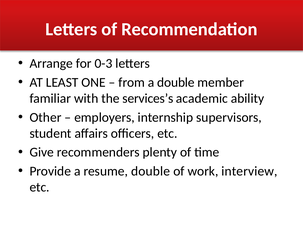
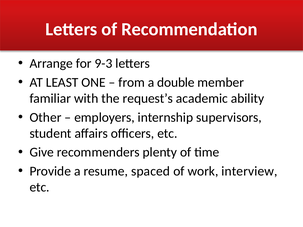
0-3: 0-3 -> 9-3 (104, 64)
services’s: services’s -> request’s (148, 99)
resume double: double -> spaced (151, 171)
